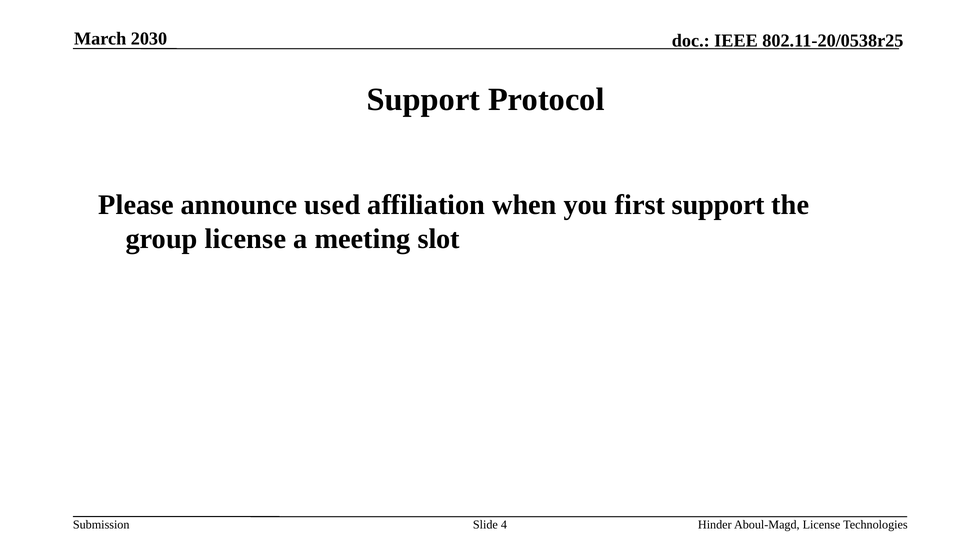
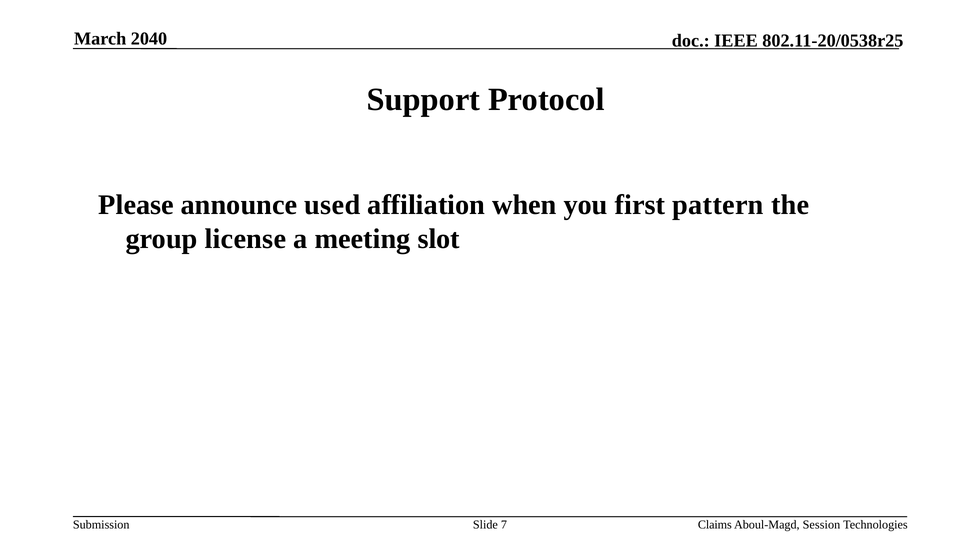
2030: 2030 -> 2040 (149, 39)
first support: support -> pattern (718, 205)
4: 4 -> 7 (504, 524)
Hinder: Hinder -> Claims (715, 524)
Aboul-Magd License: License -> Session (821, 524)
